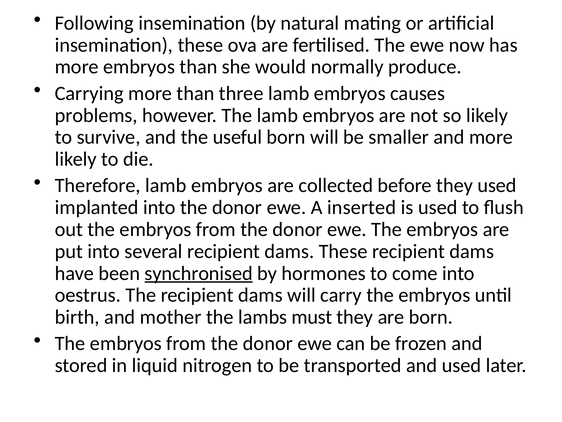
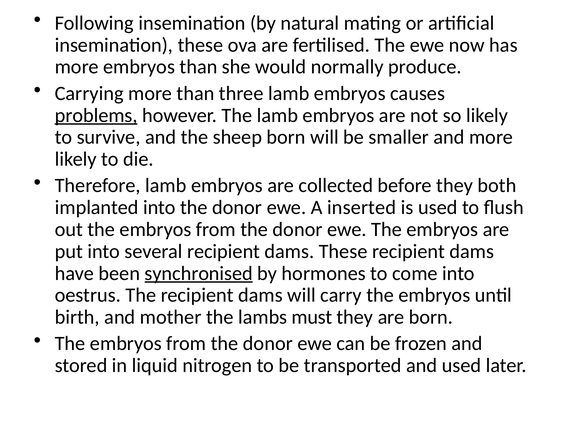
problems underline: none -> present (96, 115)
useful: useful -> sheep (237, 137)
they used: used -> both (497, 185)
